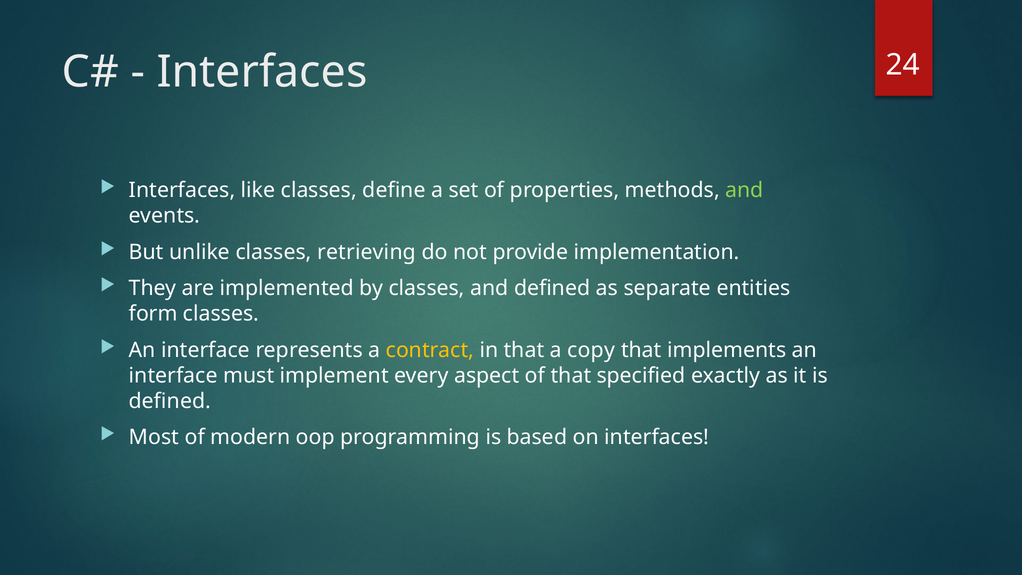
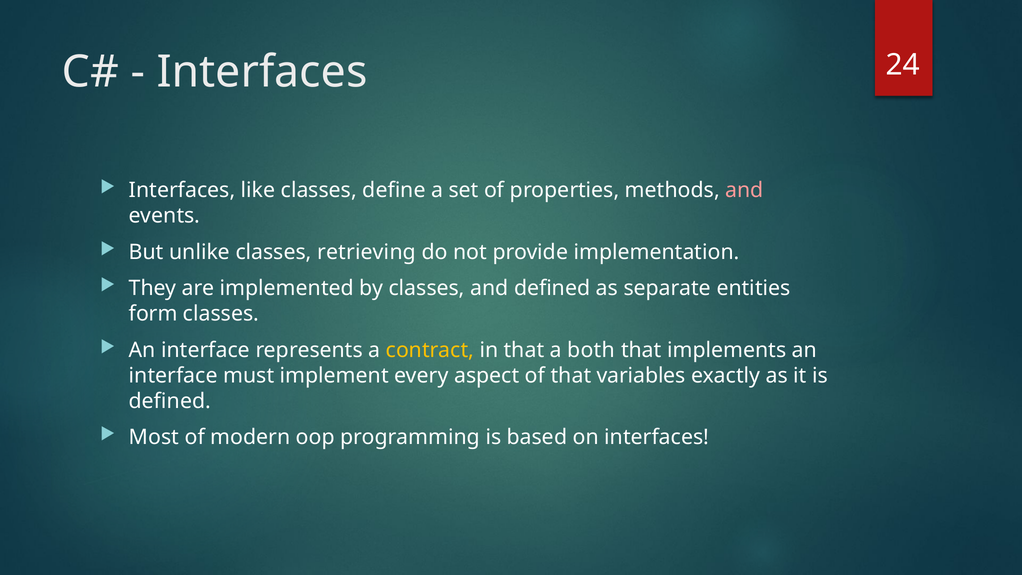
and colour: light green -> pink (744, 190)
copy: copy -> both (591, 350)
specified: specified -> variables (641, 376)
